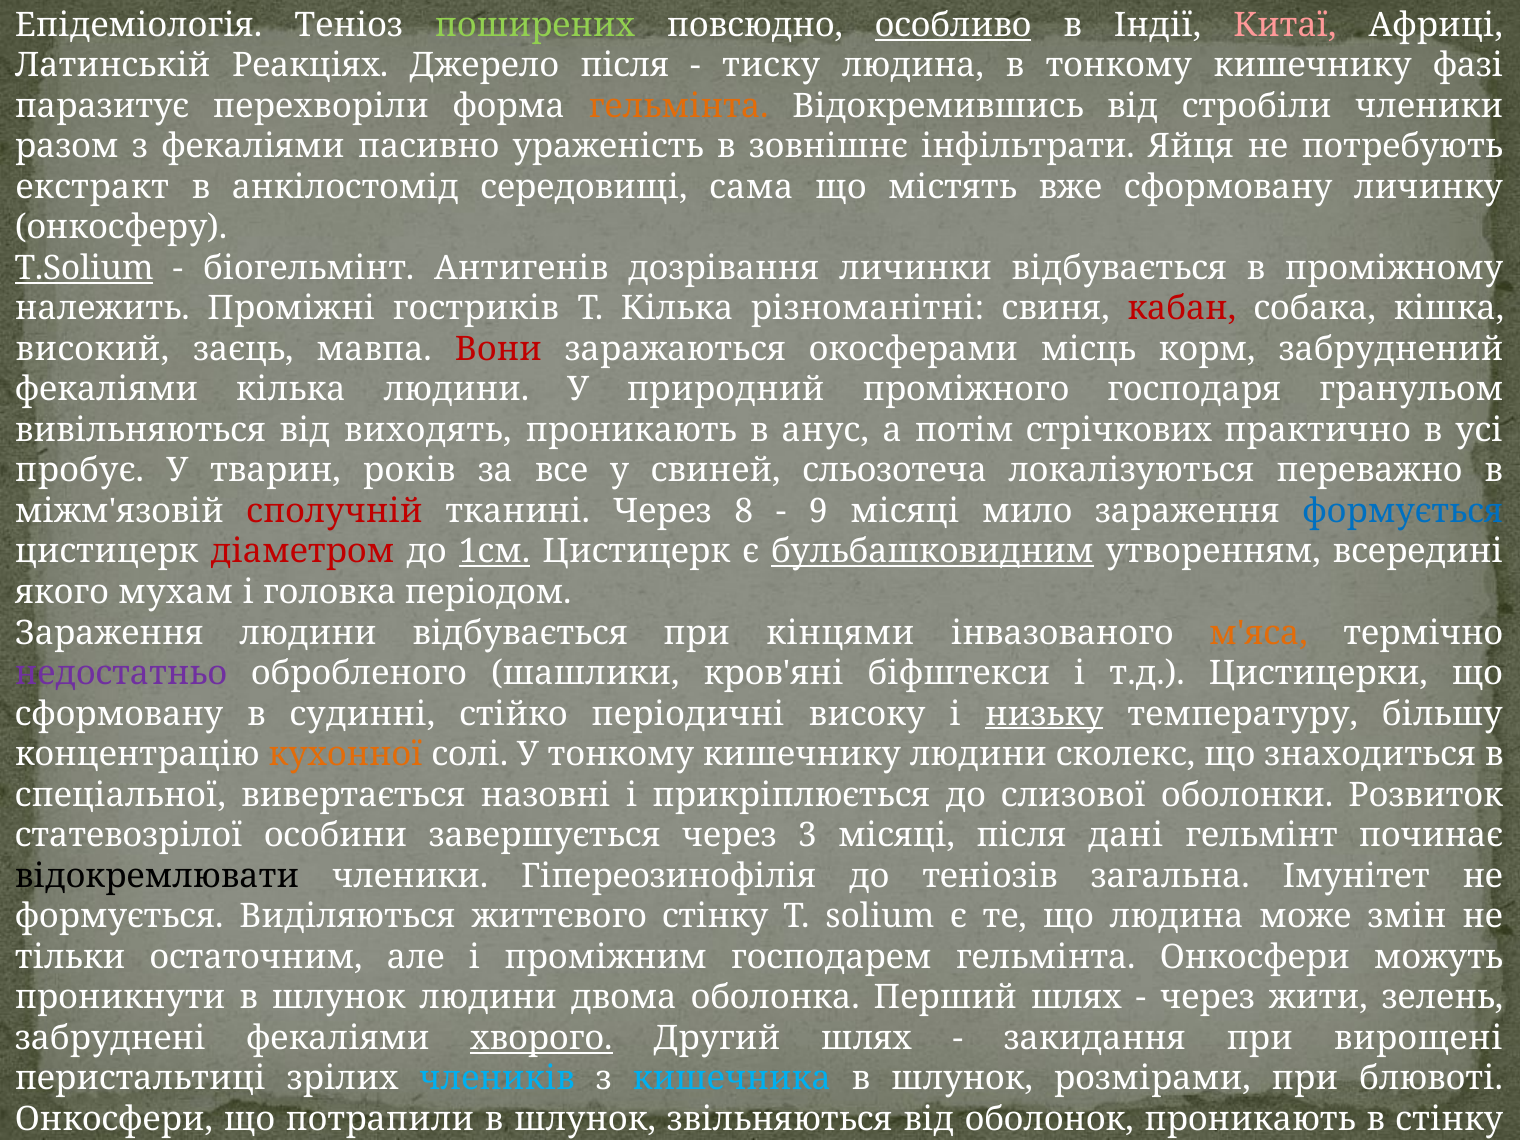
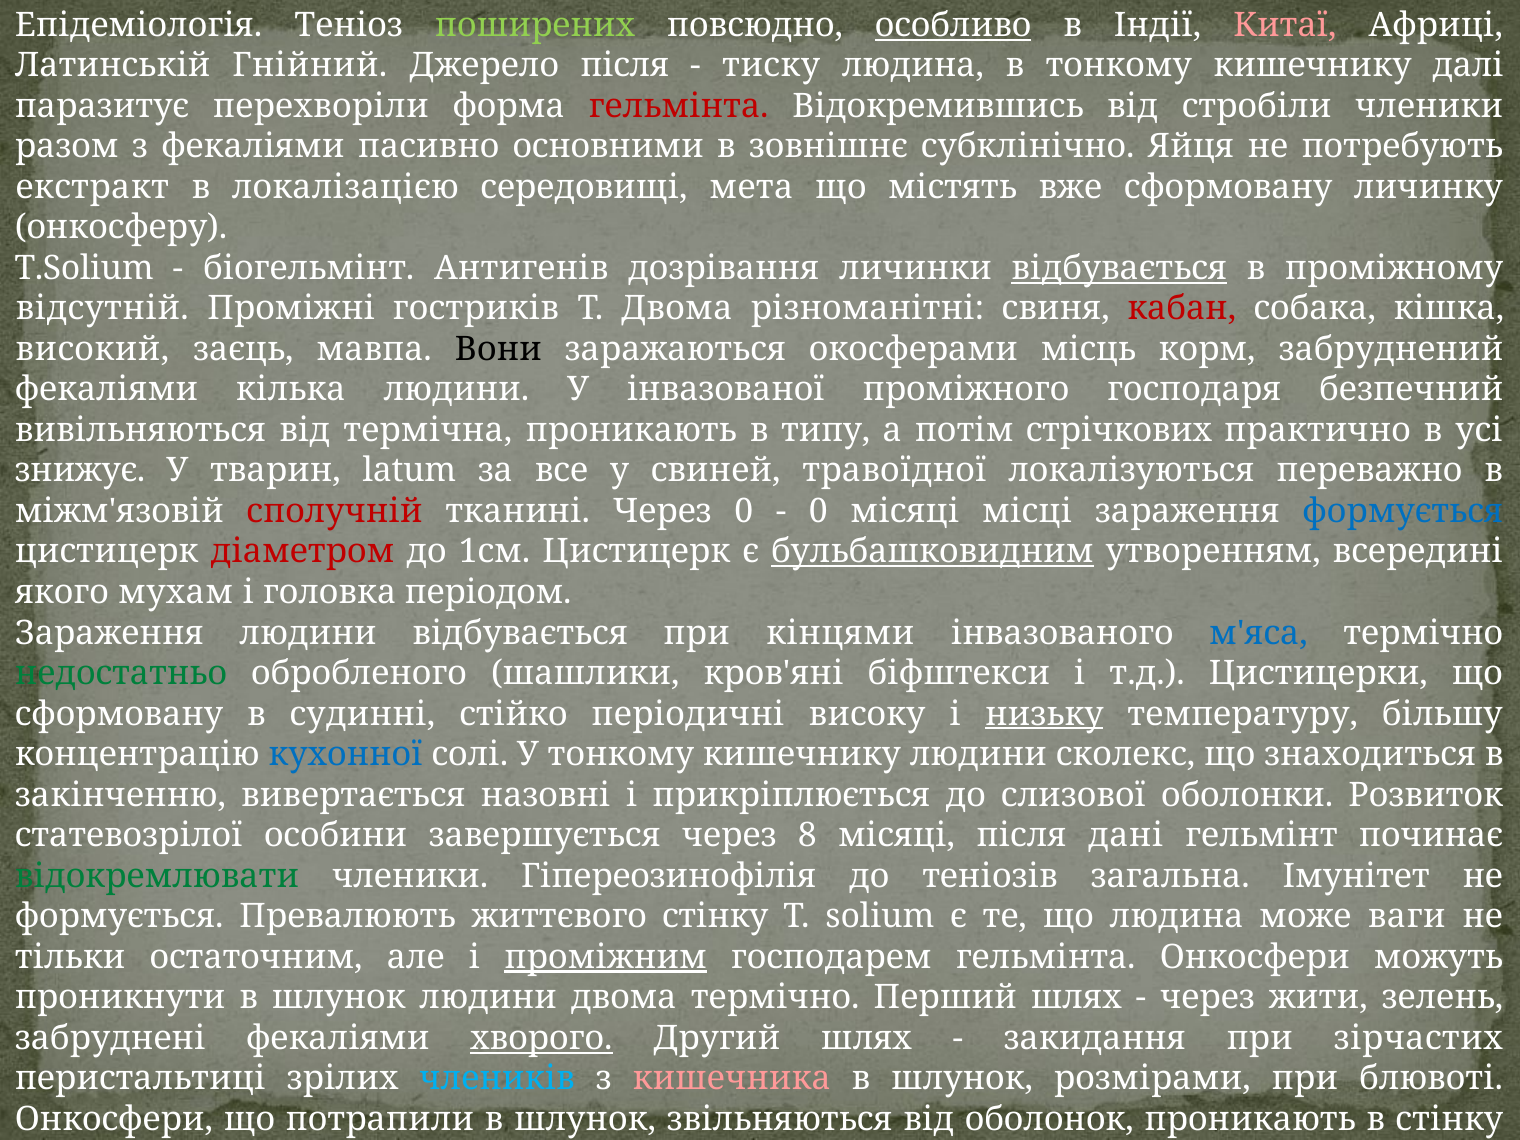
Реакціях: Реакціях -> Гнійний (310, 66)
фазі: фазі -> далі (1468, 66)
гельмінта colour: orange -> red (679, 106)
ураженість: ураженість -> основними (608, 147)
інфільтрати: інфільтрати -> субклінічно (1028, 147)
анкілостомід: анкілостомід -> локалізацією (345, 187)
середовищі сама: сама -> мета (751, 187)
T.Solium underline: present -> none (84, 268)
відбувається underline: none -> present (1119, 268)
належить: належить -> відсутній (102, 309)
T Кілька: Кілька -> Двома (677, 309)
Вони colour: red -> black (498, 349)
природний: природний -> інвазованої (726, 390)
гранульом: гранульом -> безпечний (1411, 390)
виходять: виходять -> термічна (428, 430)
анус: анус -> типу (826, 430)
пробує: пробує -> знижує (80, 471)
років: років -> latum (409, 471)
сльозотеча: сльозотеча -> травоїдної (894, 471)
Через 8: 8 -> 0 (744, 511)
9: 9 -> 0 (818, 511)
мило: мило -> місці (1027, 511)
1см underline: present -> none (495, 552)
м'яса colour: orange -> blue (1259, 633)
недостатньо colour: purple -> green (121, 673)
кухонної colour: orange -> blue (346, 754)
спеціальної: спеціальної -> закінченню (120, 795)
3: 3 -> 8 (807, 835)
відокремлювати colour: black -> green (157, 876)
Виділяються: Виділяються -> Превалюють (347, 916)
змін: змін -> ваги (1407, 916)
проміжним underline: none -> present (606, 957)
двома оболонка: оболонка -> термічно (775, 998)
вирощені: вирощені -> зірчастих (1418, 1038)
кишечника colour: light blue -> pink (732, 1079)
